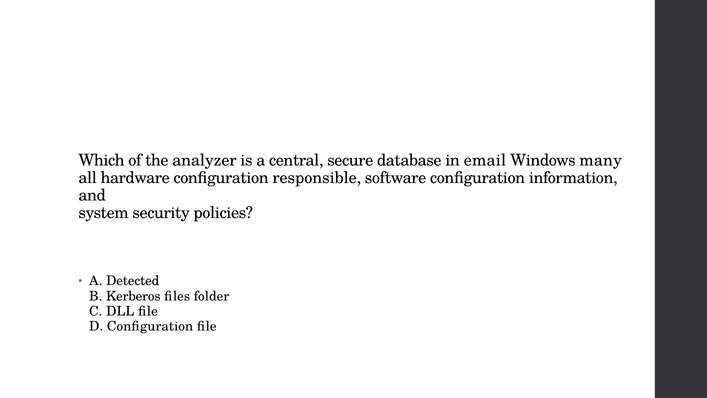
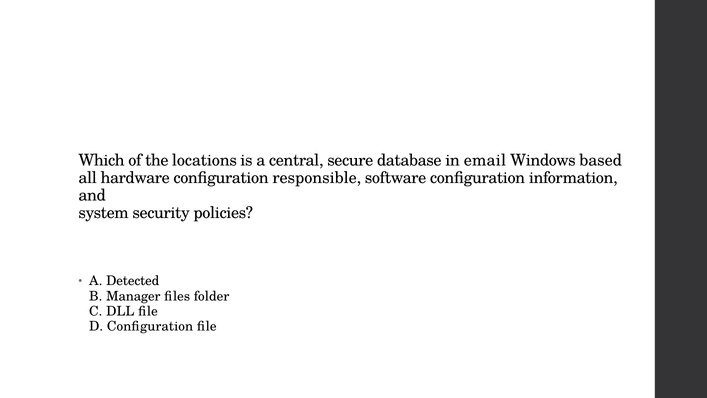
analyzer: analyzer -> locations (204, 160)
many: many -> based (601, 160)
Kerberos: Kerberos -> Manager (133, 296)
